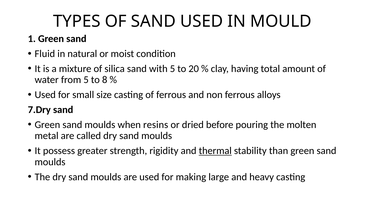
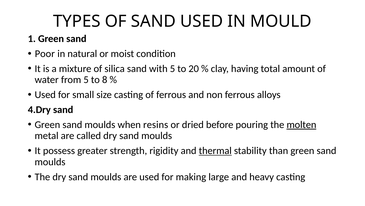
Fluid: Fluid -> Poor (45, 54)
7.Dry: 7.Dry -> 4.Dry (39, 109)
molten underline: none -> present (301, 124)
